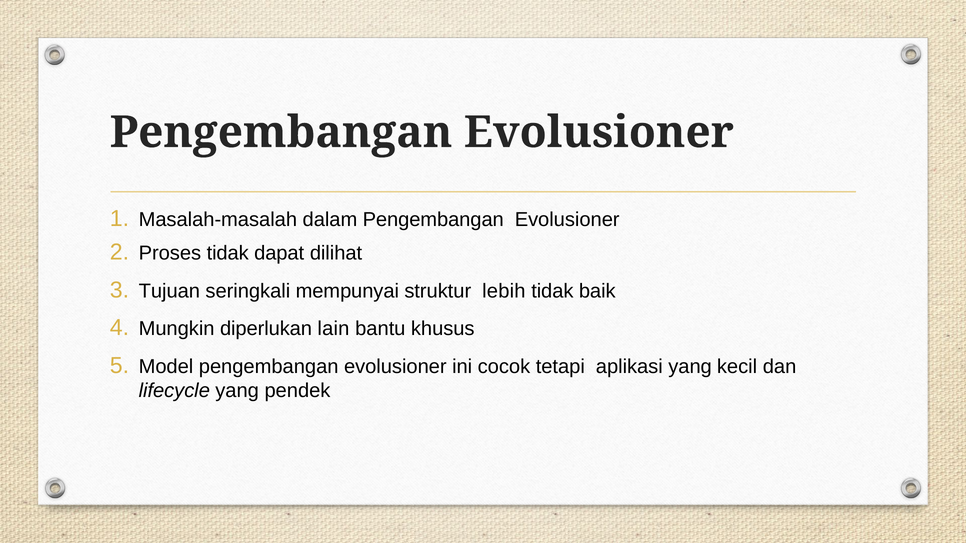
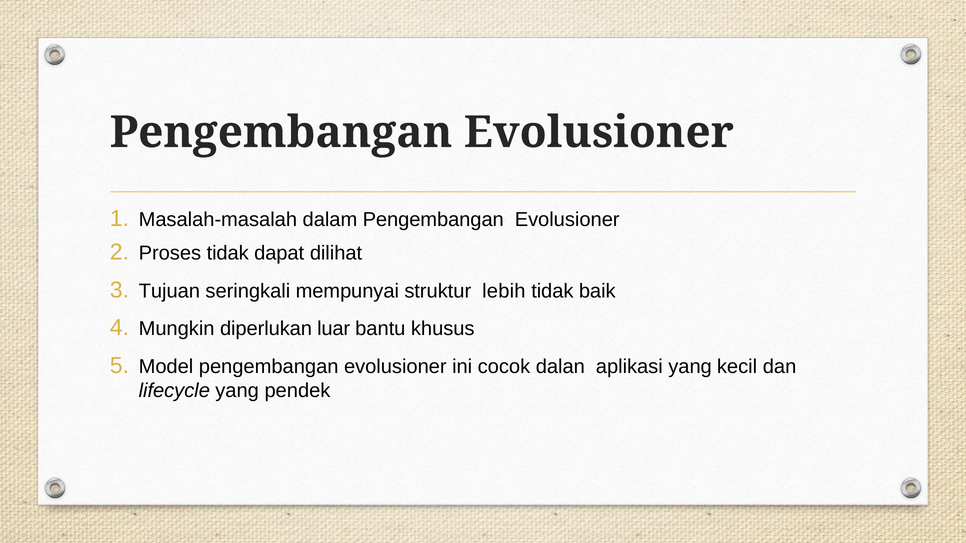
lain: lain -> luar (334, 329)
tetapi: tetapi -> dalan (560, 367)
